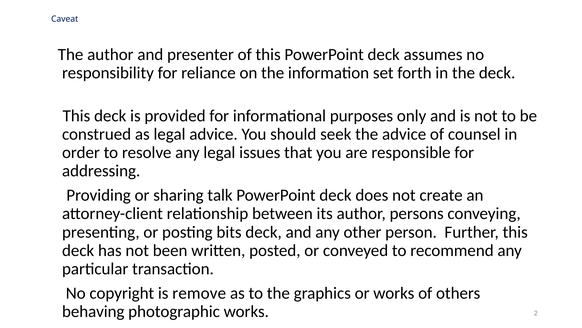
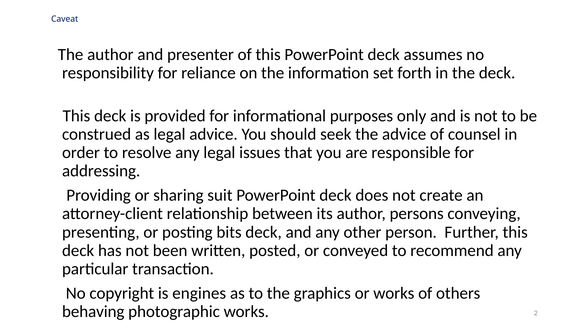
talk: talk -> suit (220, 195)
remove: remove -> engines (199, 293)
